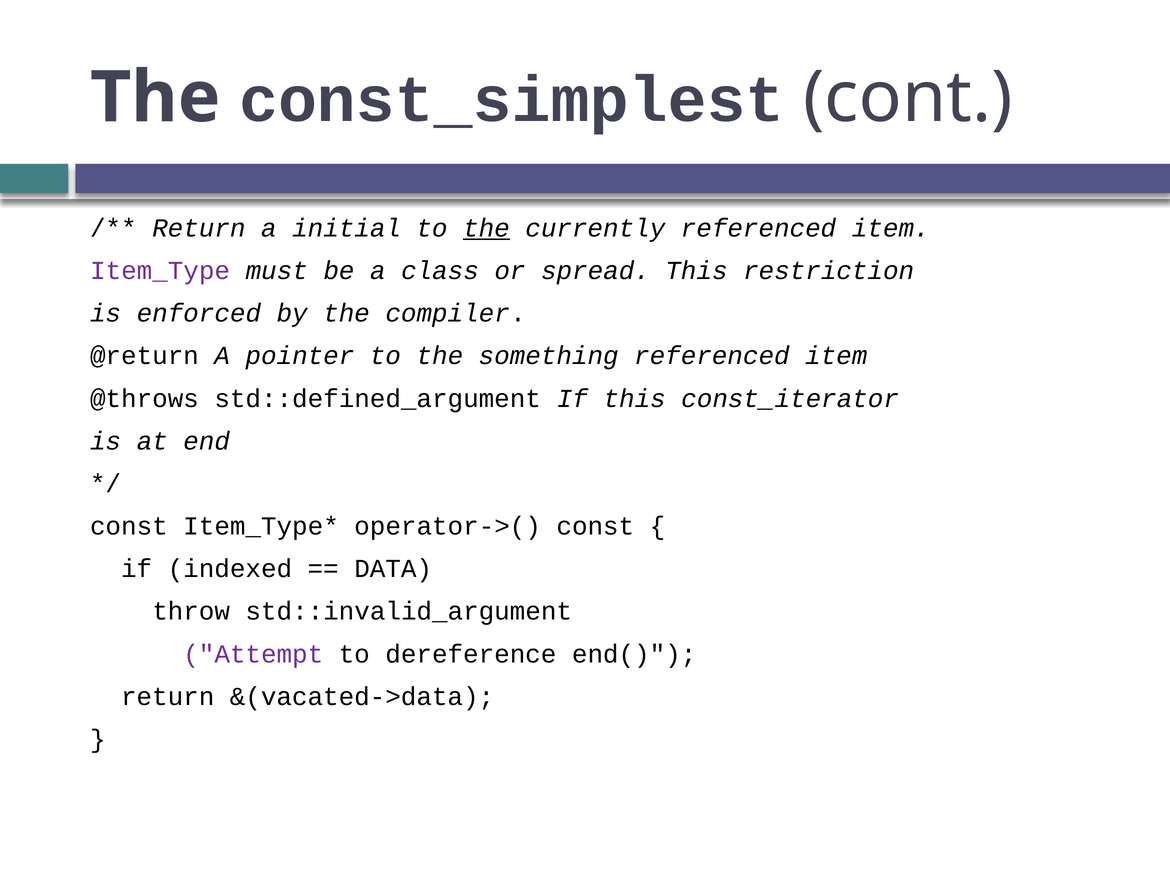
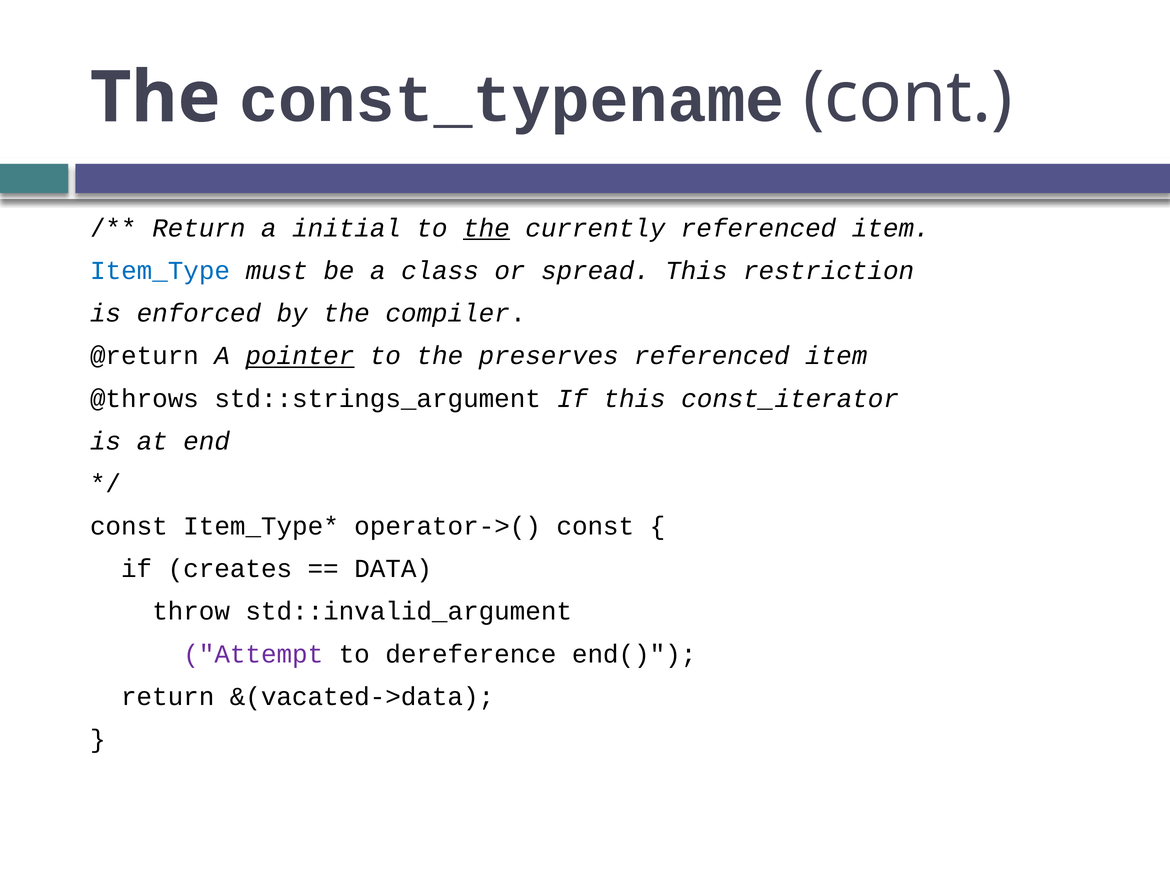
const_simplest: const_simplest -> const_typename (512, 100)
Item_Type colour: purple -> blue (160, 271)
pointer underline: none -> present (300, 356)
something: something -> preserves (549, 356)
std::defined_argument: std::defined_argument -> std::strings_argument (378, 398)
indexed: indexed -> creates (230, 569)
